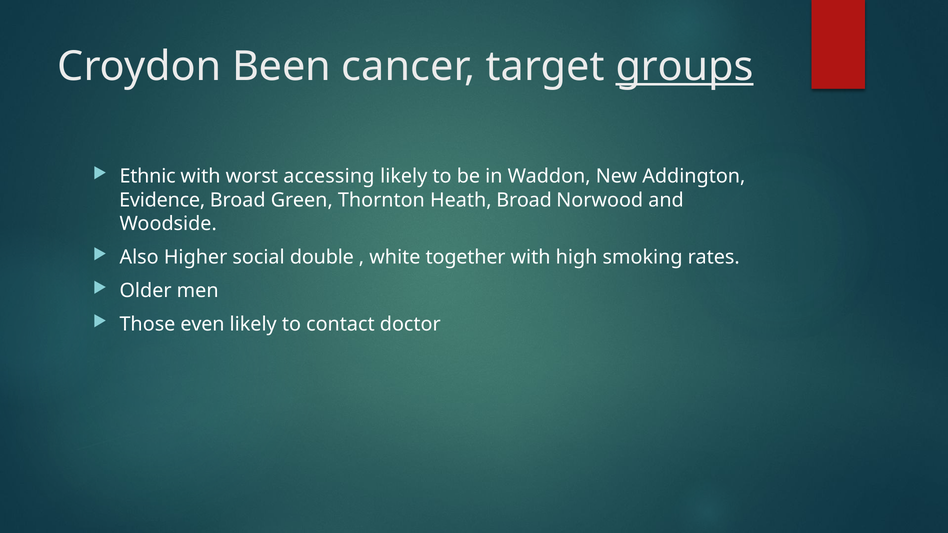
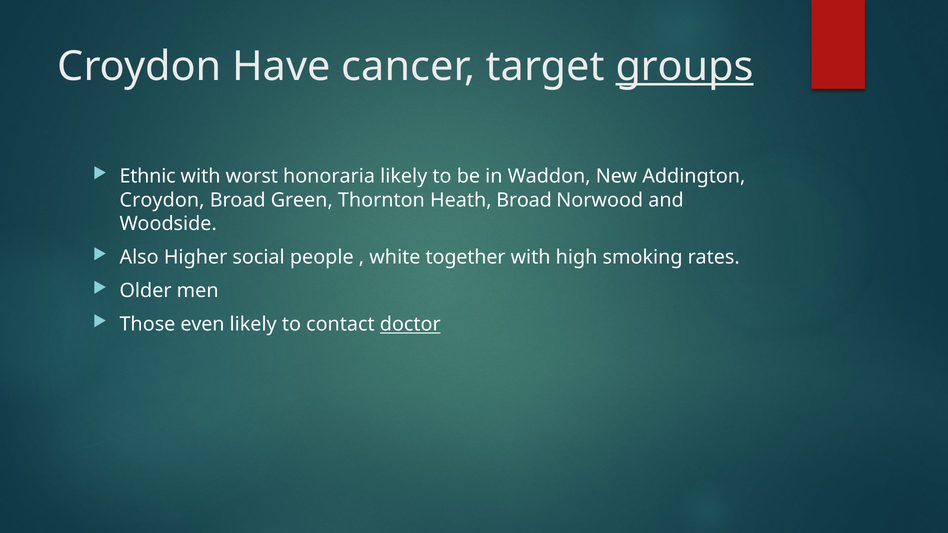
Been: Been -> Have (281, 67)
accessing: accessing -> honoraria (329, 176)
Evidence: Evidence -> Croydon (162, 200)
double: double -> people (322, 257)
doctor underline: none -> present (410, 325)
